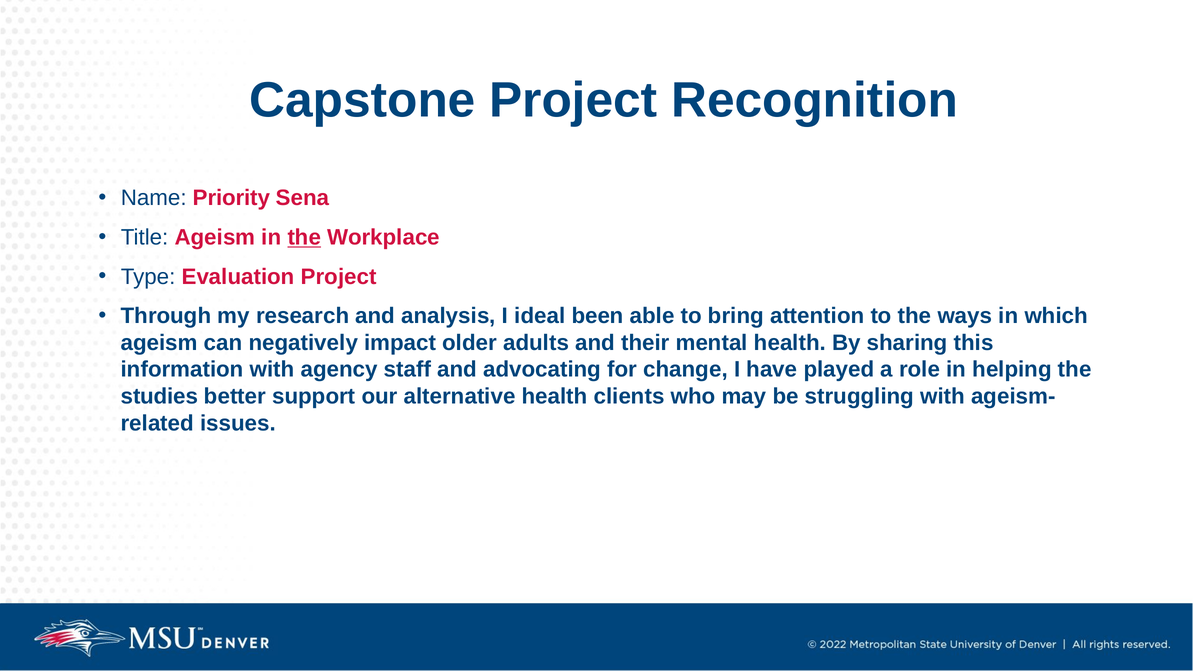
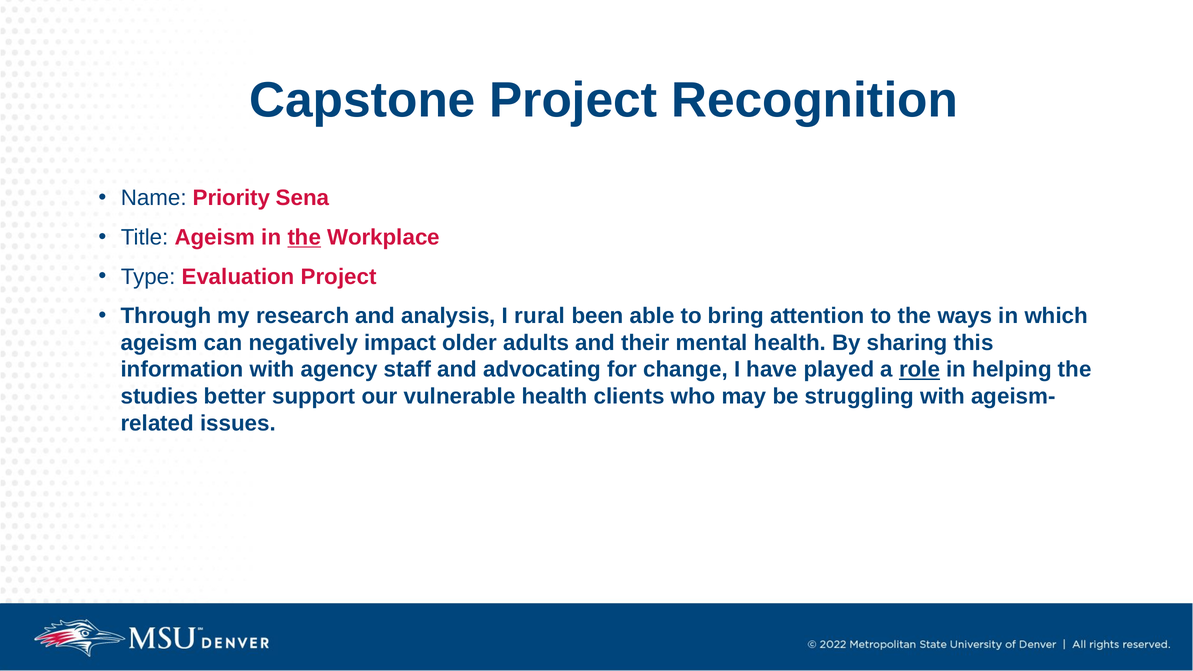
ideal: ideal -> rural (540, 316)
role underline: none -> present (920, 370)
alternative: alternative -> vulnerable (460, 396)
